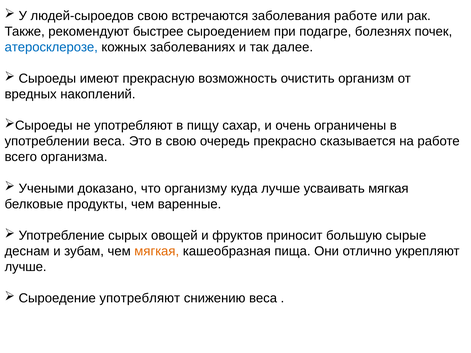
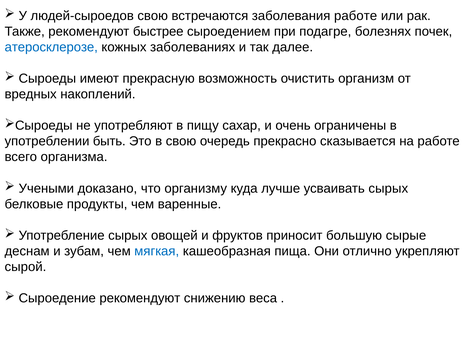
употреблении веса: веса -> быть (109, 141)
усваивать мягкая: мягкая -> сырых (388, 189)
мягкая colour: orange -> blue (157, 251)
лучше: лучше -> сырой (25, 267)
Сыроедение употребляют: употребляют -> рекомендуют (140, 298)
